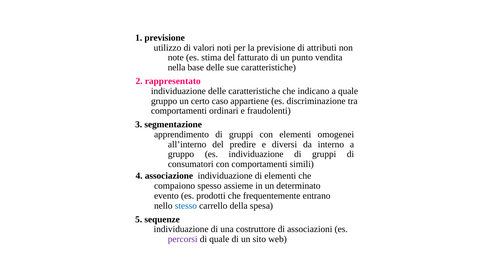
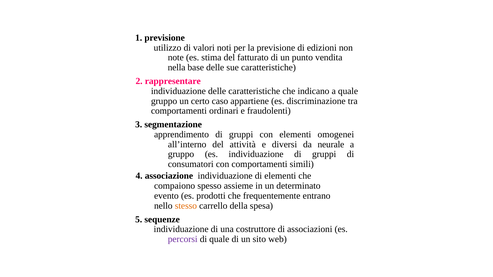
attributi: attributi -> edizioni (322, 48)
rappresentato: rappresentato -> rappresentare (173, 81)
predire: predire -> attività (243, 144)
interno: interno -> neurale (331, 144)
stesso colour: blue -> orange (186, 206)
